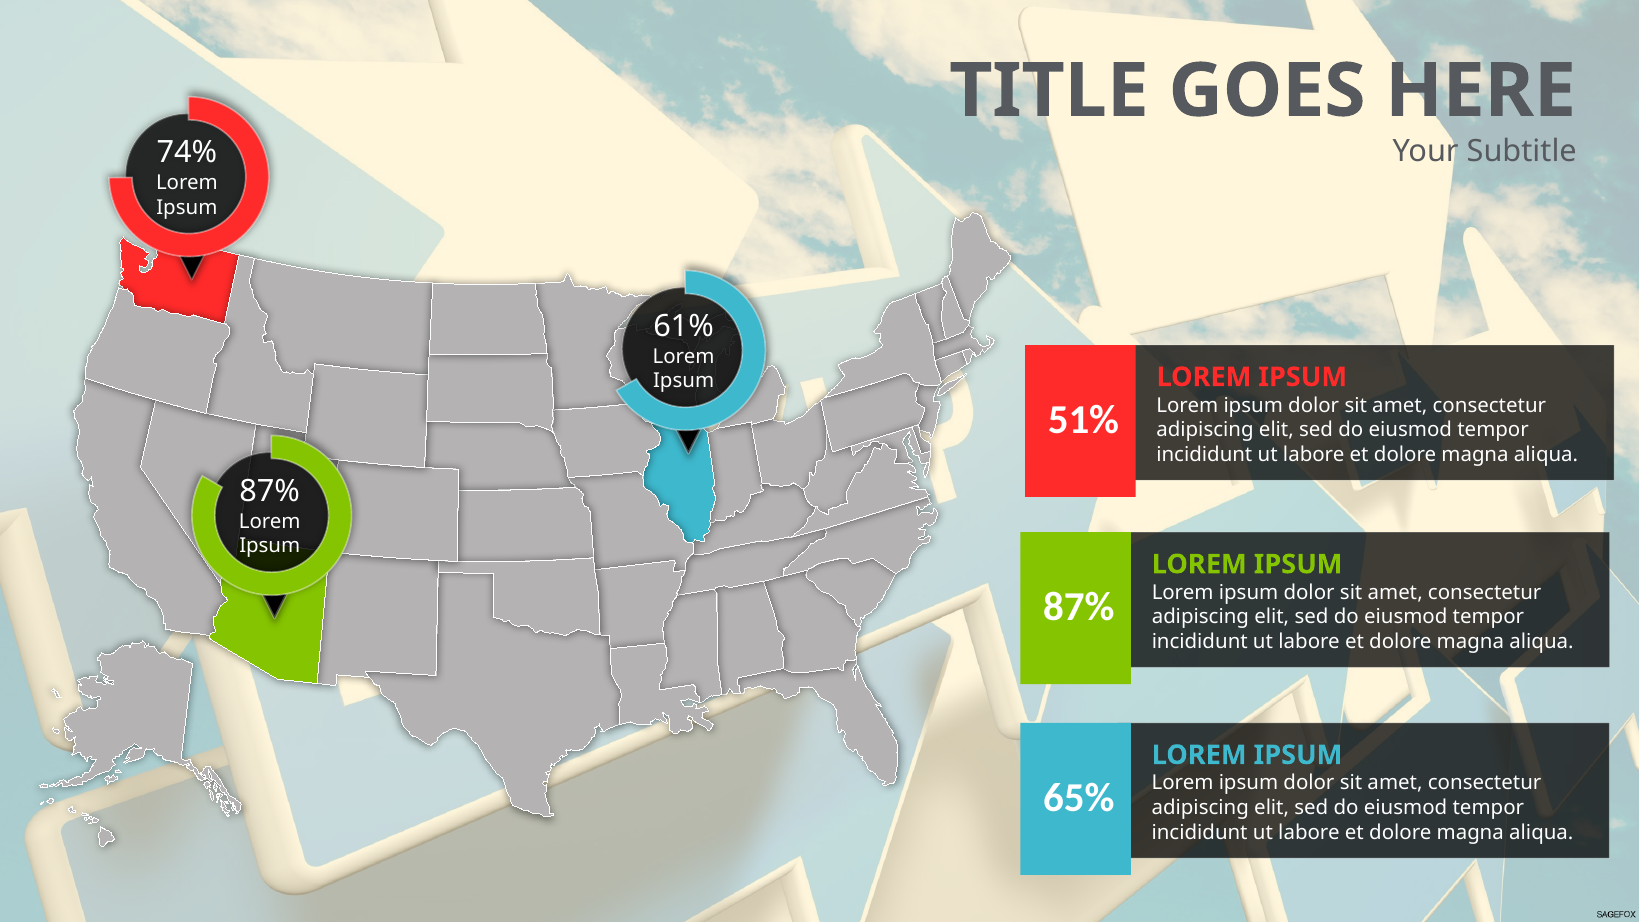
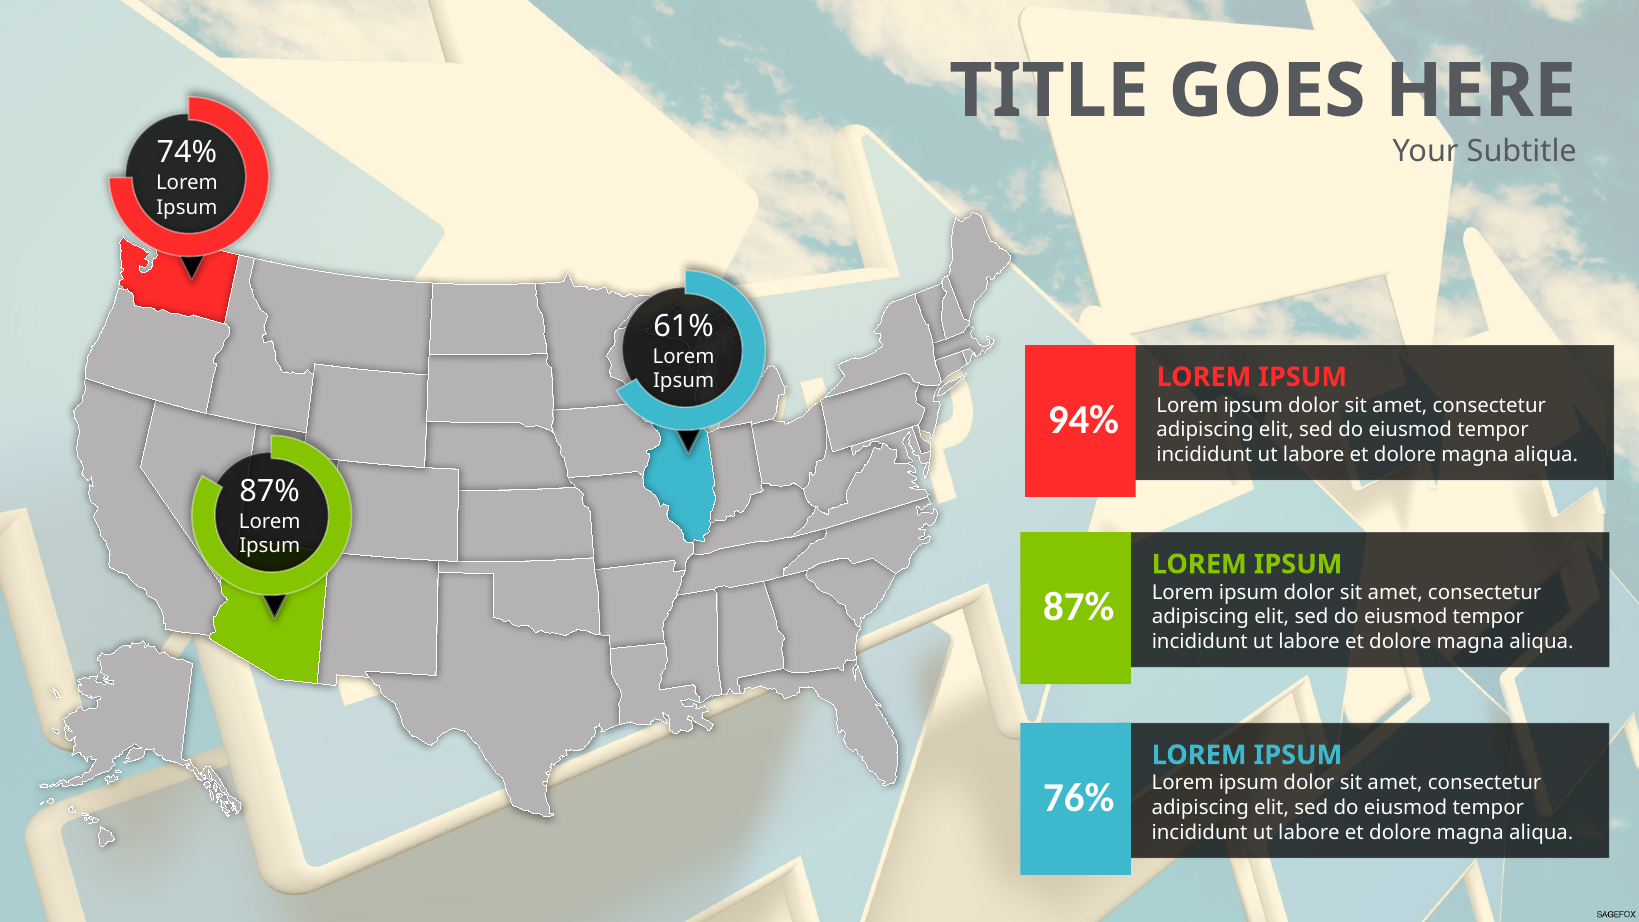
51%: 51% -> 94% (1083, 420)
65%: 65% -> 76% (1079, 798)
